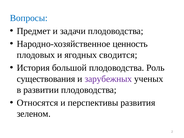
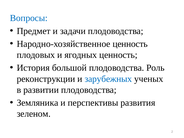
ягодных сводится: сводится -> ценность (118, 55)
существования: существования -> реконструкции (46, 79)
зарубежных colour: purple -> blue (108, 79)
Относятся: Относятся -> Земляника (38, 103)
